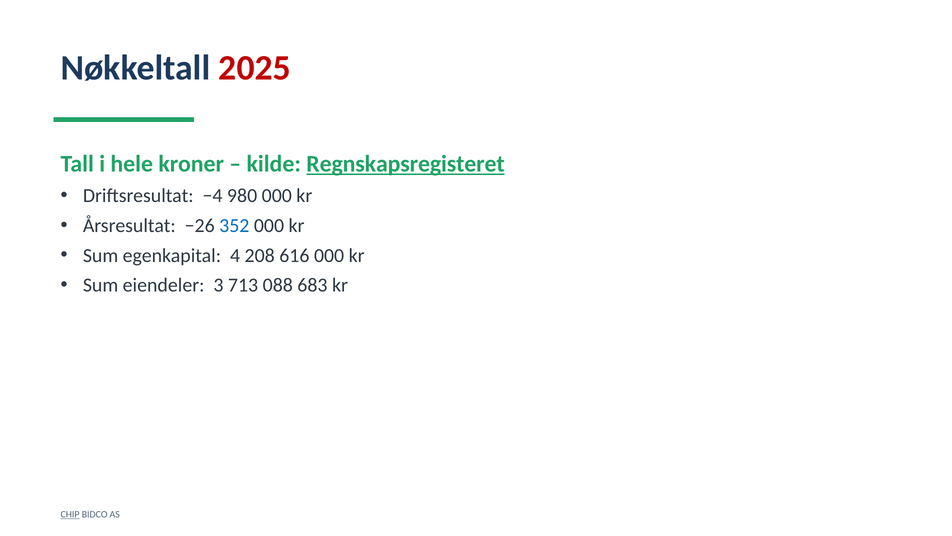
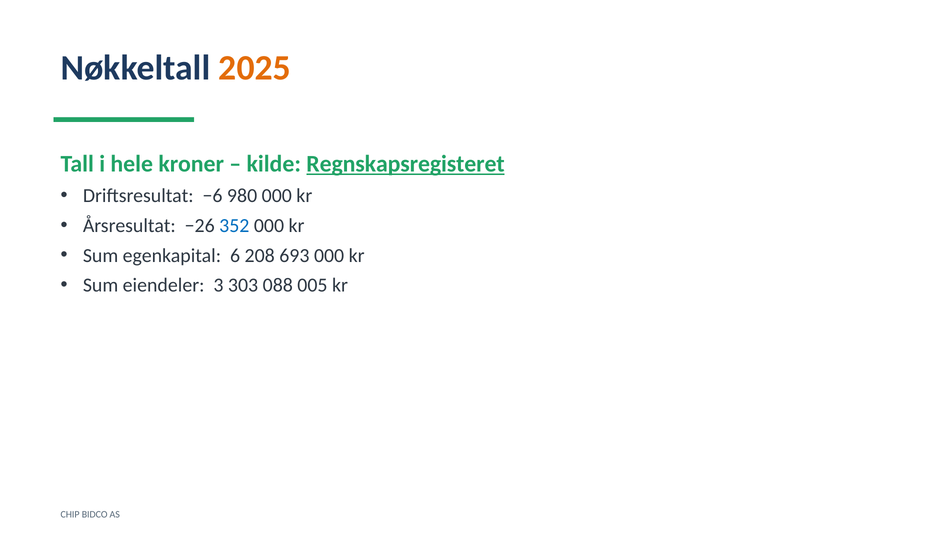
2025 colour: red -> orange (255, 68)
−4: −4 -> −6 (213, 196)
4: 4 -> 6 (235, 255)
616: 616 -> 693 (294, 255)
713: 713 -> 303 (243, 285)
683: 683 -> 005 (312, 285)
CHIP underline: present -> none (70, 514)
